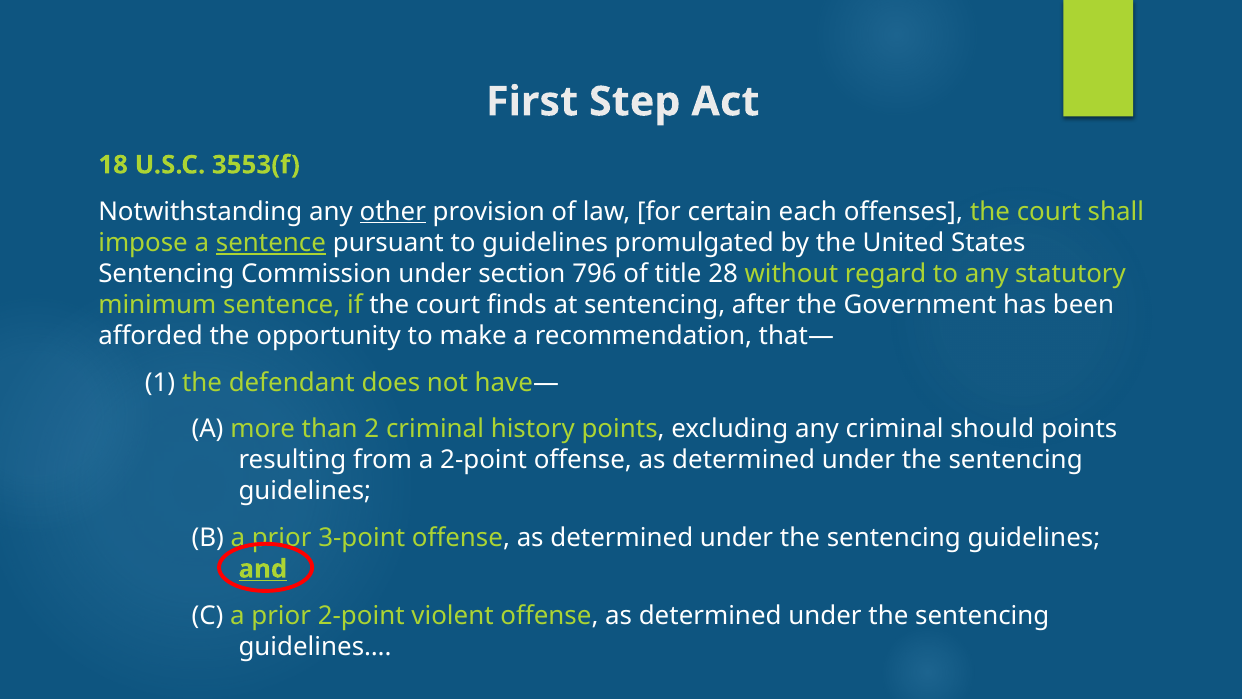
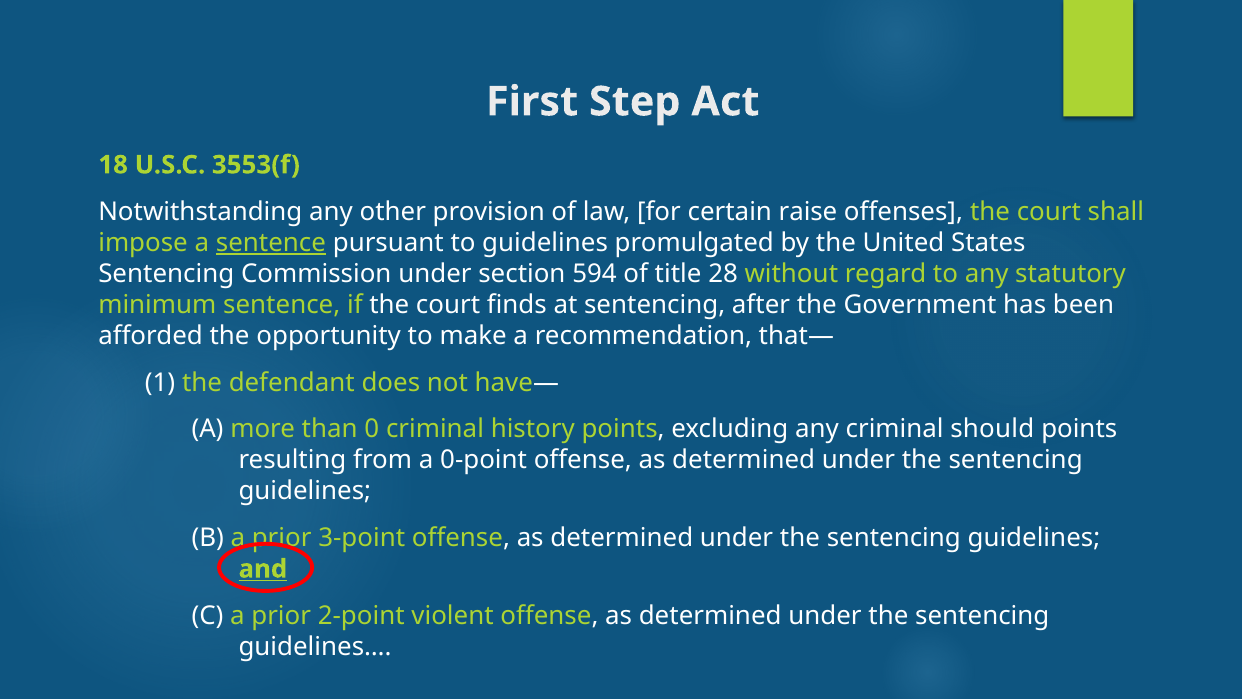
other underline: present -> none (393, 211)
each: each -> raise (808, 211)
796: 796 -> 594 (594, 274)
2: 2 -> 0 (372, 429)
a 2-point: 2-point -> 0-point (484, 460)
